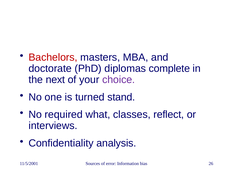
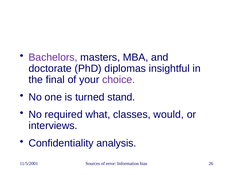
Bachelors colour: red -> purple (53, 57)
complete: complete -> insightful (169, 68)
next: next -> final (55, 80)
reflect: reflect -> would (169, 114)
